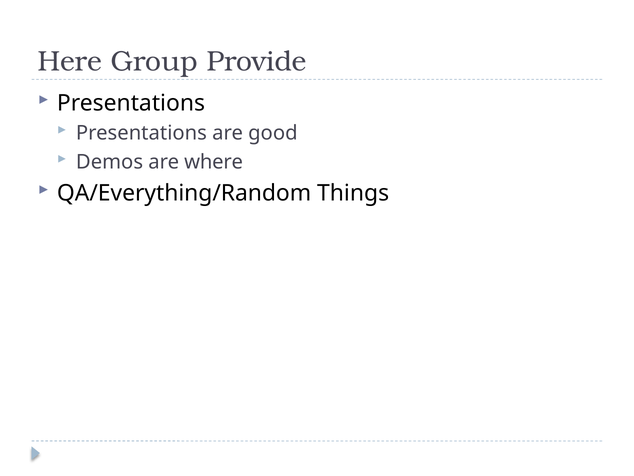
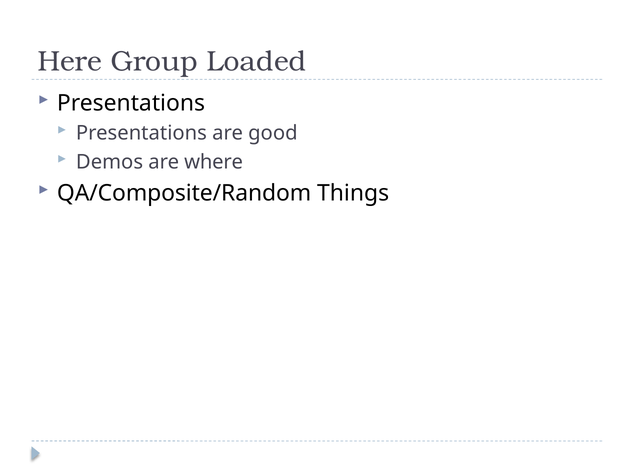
Provide: Provide -> Loaded (257, 61)
QA/Everything/Random: QA/Everything/Random -> QA/Composite/Random (184, 193)
